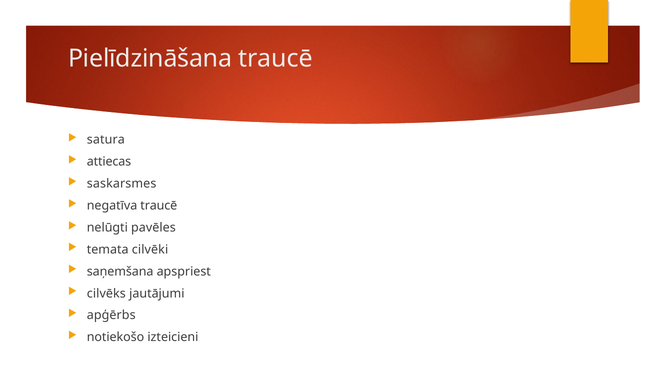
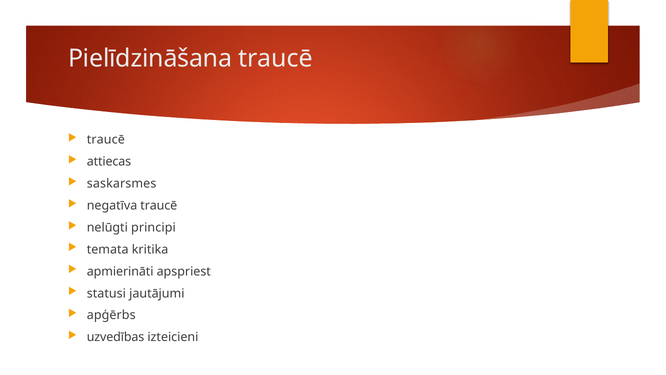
satura: satura -> traucē (106, 140)
pavēles: pavēles -> principi (153, 227)
cilvēki: cilvēki -> kritika (150, 249)
saņemšana: saņemšana -> apmierināti (120, 271)
cilvēks: cilvēks -> statusi (106, 293)
notiekošo: notiekošo -> uzvedības (116, 337)
